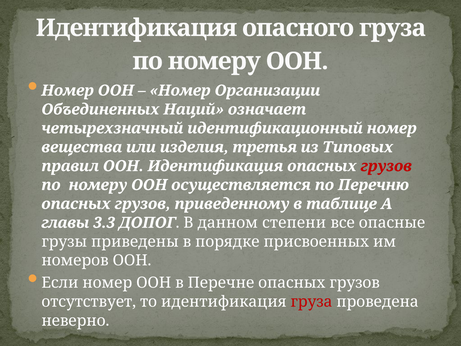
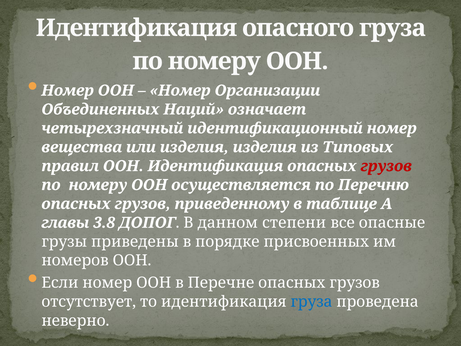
изделия третья: третья -> изделия (265, 147)
3.3: 3.3 -> 3.8 (104, 223)
груза colour: red -> blue (311, 302)
